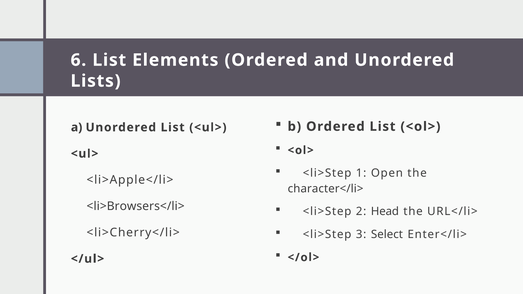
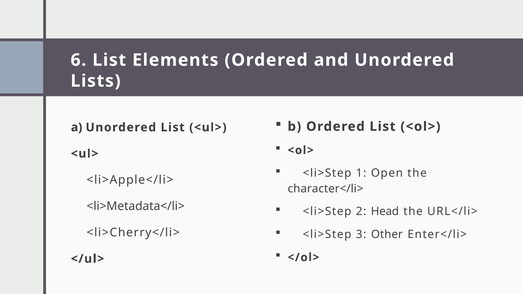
<li>Browsers</li>: <li>Browsers</li> -> <li>Metadata</li> (136, 206)
Select: Select -> Other (387, 235)
